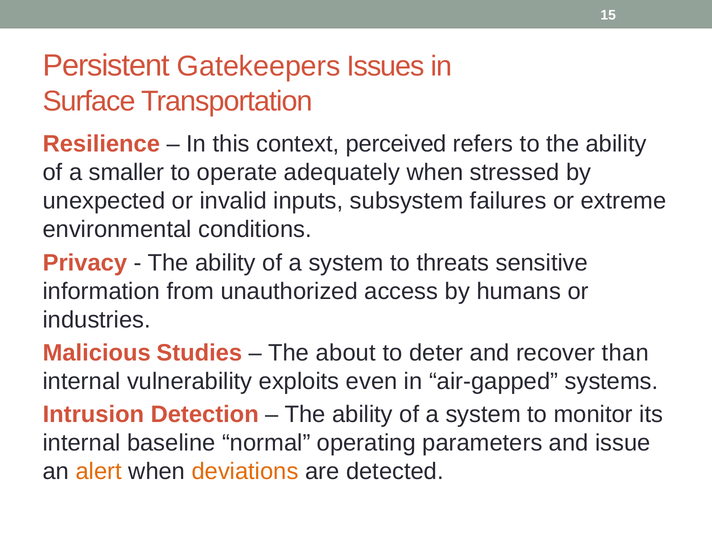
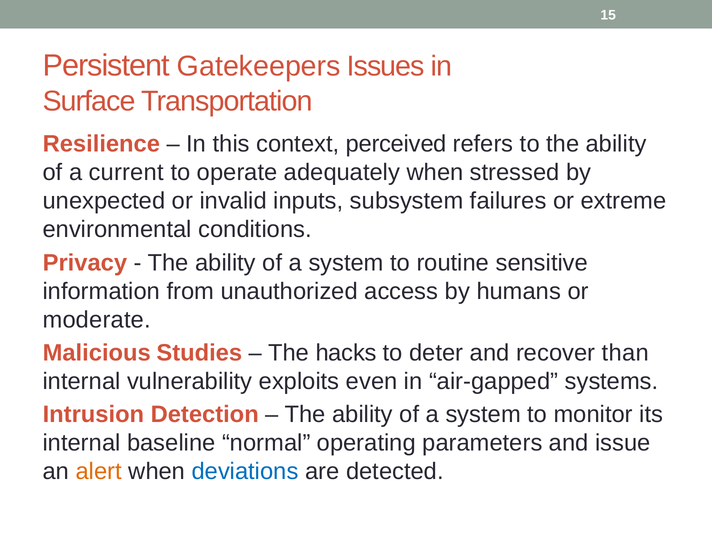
smaller: smaller -> current (126, 173)
threats: threats -> routine (453, 263)
industries: industries -> moderate (97, 320)
about: about -> hacks (346, 353)
deviations colour: orange -> blue (245, 472)
